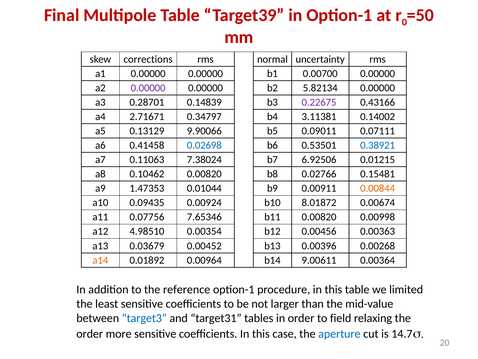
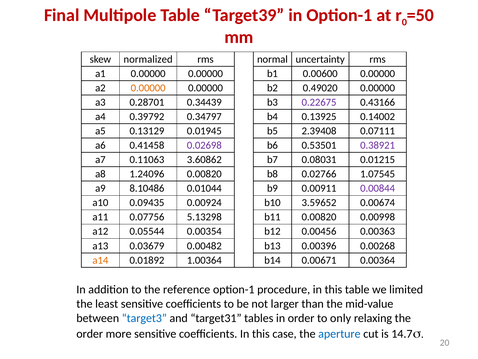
corrections: corrections -> normalized (148, 59)
0.00700: 0.00700 -> 0.00600 (320, 73)
0.00000 colour: purple -> orange (148, 88)
5.82134: 5.82134 -> 0.49020 (320, 88)
0.14839: 0.14839 -> 0.34439 (204, 102)
2.71671: 2.71671 -> 0.39792 (147, 116)
3.11381: 3.11381 -> 0.13925 (319, 116)
9.90066: 9.90066 -> 0.01945 (204, 131)
0.09011: 0.09011 -> 2.39408 (319, 131)
0.02698 colour: blue -> purple (204, 145)
0.38921 colour: blue -> purple (378, 145)
7.38024: 7.38024 -> 3.60862 (204, 159)
6.92506: 6.92506 -> 0.08031 (319, 159)
0.10462: 0.10462 -> 1.24096 (147, 174)
0.15481: 0.15481 -> 1.07545 (378, 174)
1.47353: 1.47353 -> 8.10486 (147, 188)
0.00844 colour: orange -> purple (378, 188)
8.01872: 8.01872 -> 3.59652 (319, 202)
7.65346: 7.65346 -> 5.13298 (204, 217)
4.98510: 4.98510 -> 0.05544 (147, 231)
0.00452: 0.00452 -> 0.00482 (204, 246)
0.00964: 0.00964 -> 1.00364 (204, 260)
9.00611: 9.00611 -> 0.00671 (319, 260)
field: field -> only (341, 318)
